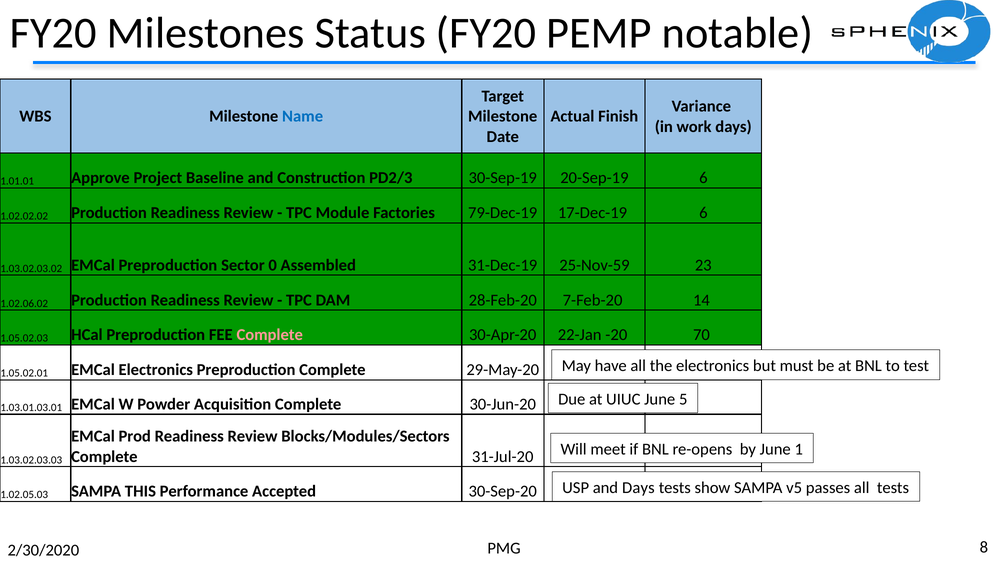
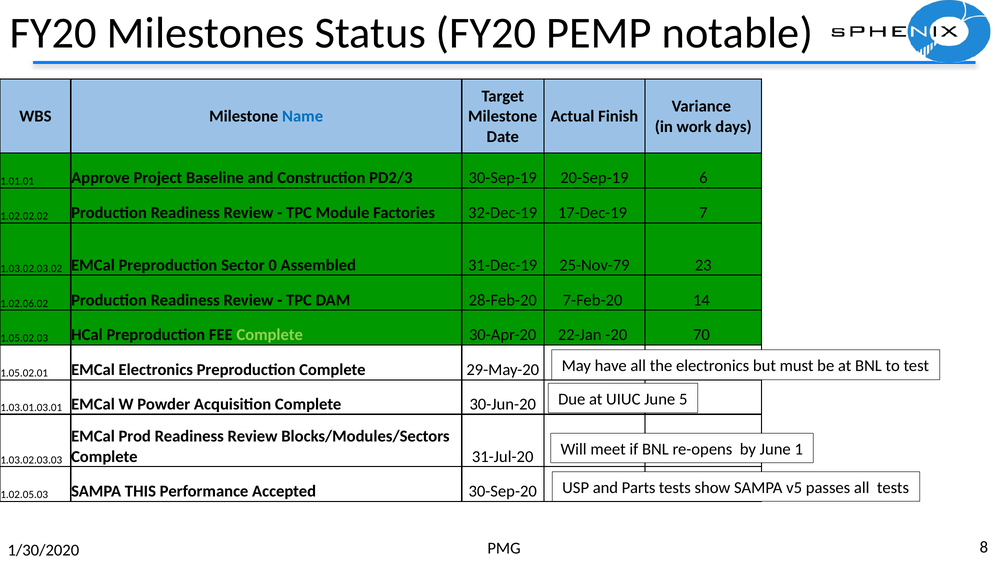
79-Dec-19: 79-Dec-19 -> 32-Dec-19 (503, 213)
17-Dec-19 6: 6 -> 7 (703, 213)
25-Nov-59: 25-Nov-59 -> 25-Nov-79 (594, 265)
Complete colour: pink -> light green (270, 335)
and Days: Days -> Parts (639, 488)
2/30/2020: 2/30/2020 -> 1/30/2020 (43, 551)
